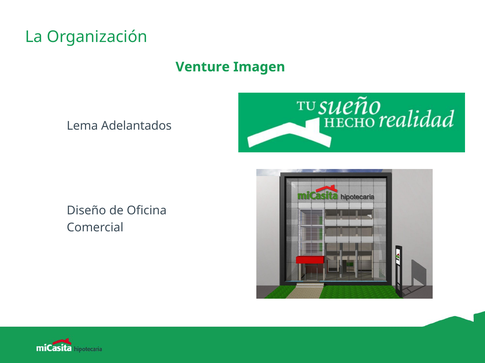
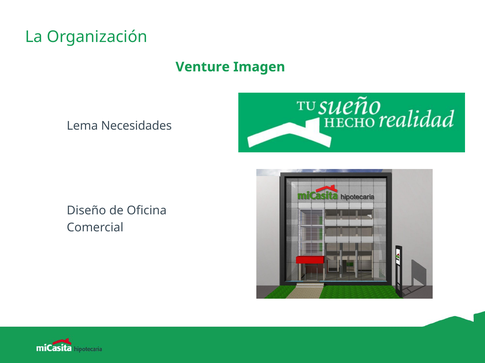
Adelantados: Adelantados -> Necesidades (136, 126)
